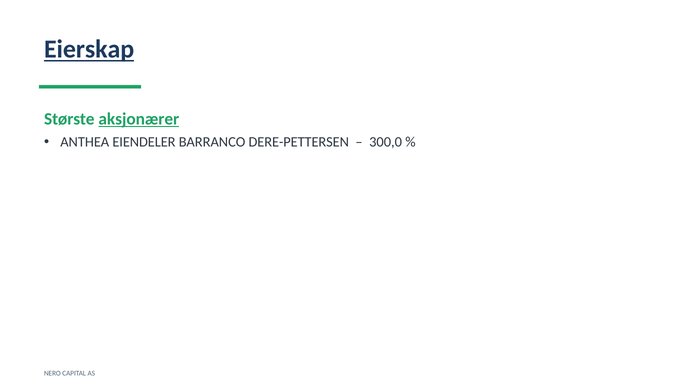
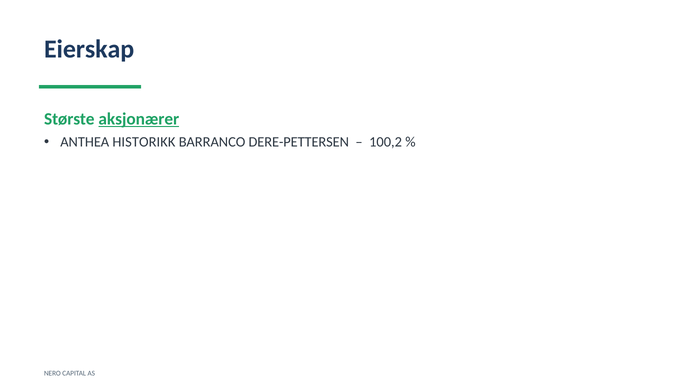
Eierskap underline: present -> none (89, 49)
EIENDELER: EIENDELER -> HISTORIKK (144, 142)
300,0: 300,0 -> 100,2 (386, 142)
